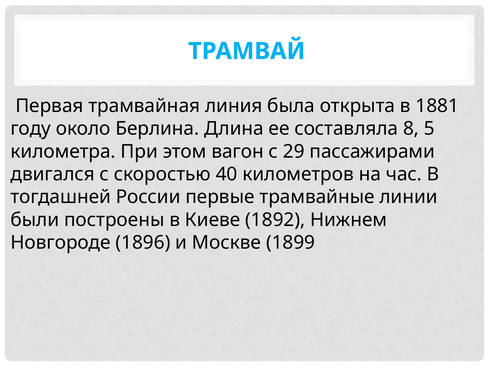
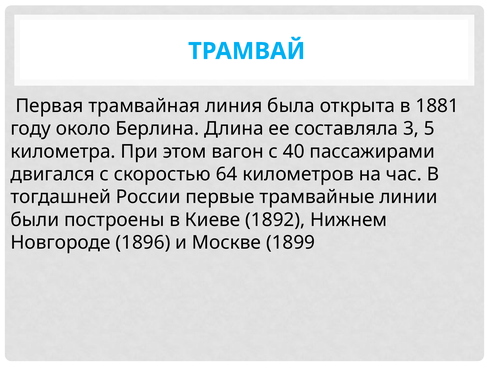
8: 8 -> 3 (411, 129)
29: 29 -> 40 (294, 152)
40: 40 -> 64 (227, 175)
